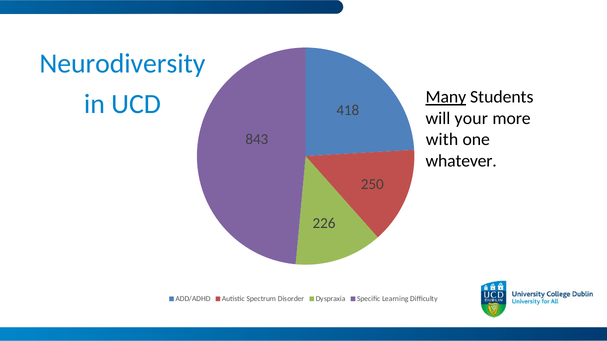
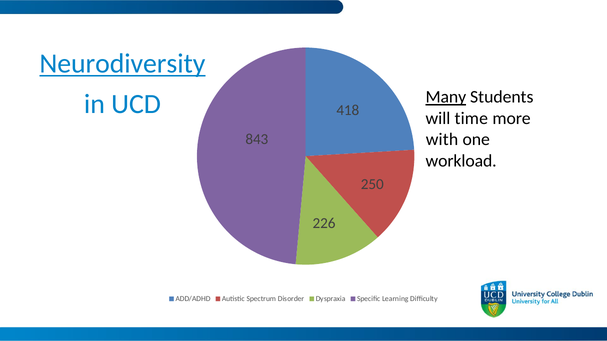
Neurodiversity underline: none -> present (122, 64)
your: your -> time (471, 119)
whatever: whatever -> workload (461, 161)
